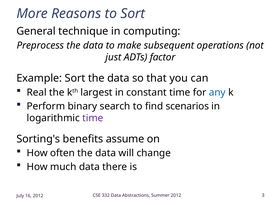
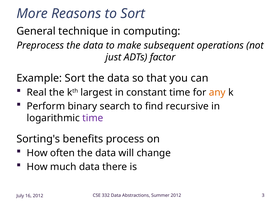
any colour: blue -> orange (217, 93)
scenarios: scenarios -> recursive (187, 106)
assume: assume -> process (125, 139)
